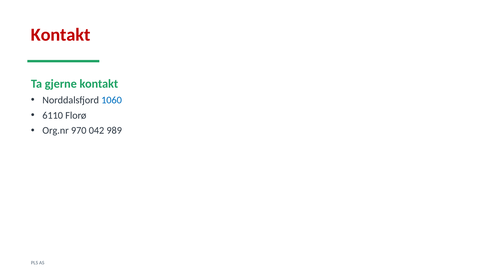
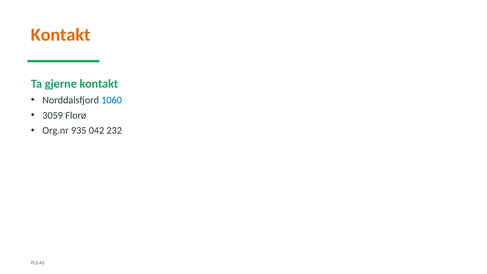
Kontakt colour: red -> orange (61, 35)
6110: 6110 -> 3059 (53, 115)
970: 970 -> 935 (79, 131)
989: 989 -> 232 (114, 131)
